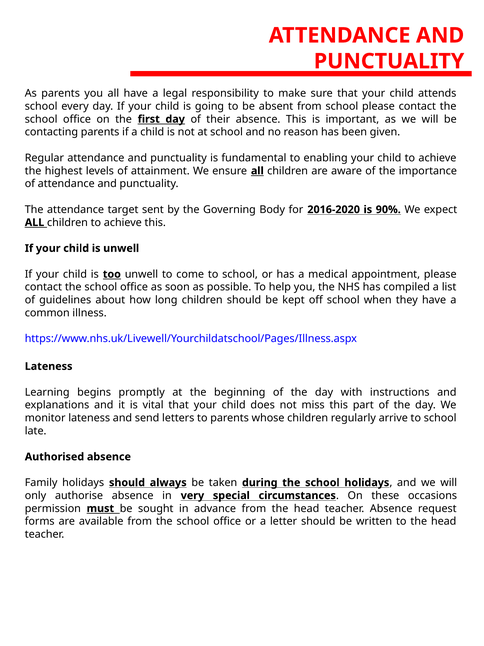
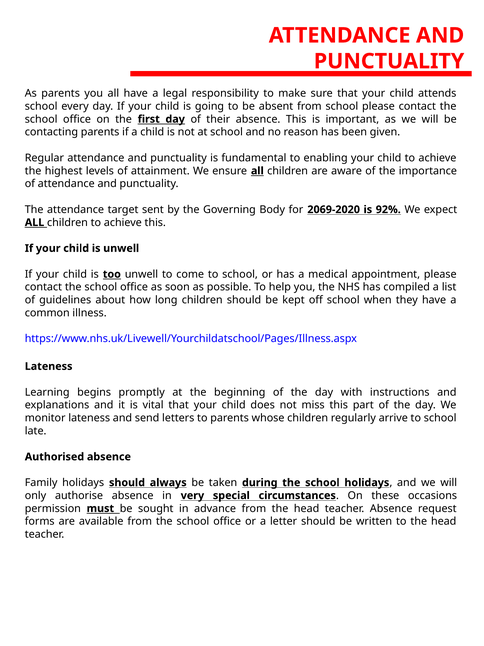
2016-2020: 2016-2020 -> 2069-2020 (334, 209)
90%: 90% -> 92% (388, 209)
